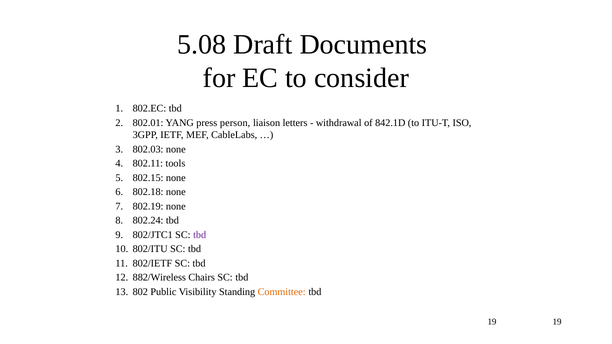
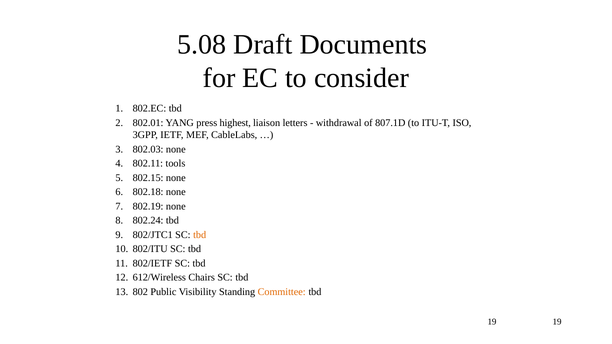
person: person -> highest (235, 123)
842.1D: 842.1D -> 807.1D (390, 123)
tbd colour: purple -> orange (200, 235)
882/Wireless: 882/Wireless -> 612/Wireless (159, 278)
